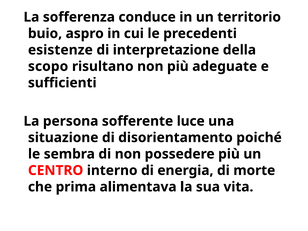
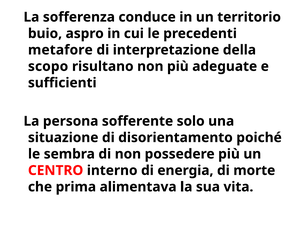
esistenze: esistenze -> metafore (60, 50)
luce: luce -> solo (191, 121)
